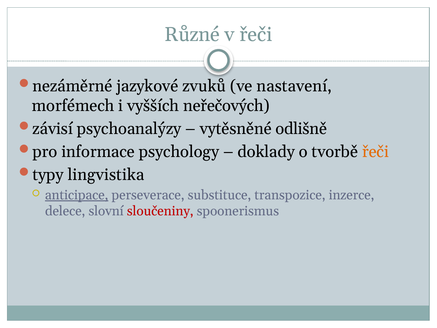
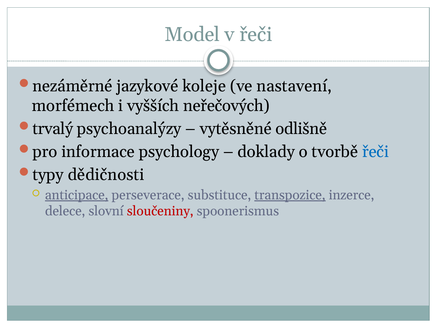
Různé: Různé -> Model (192, 34)
zvuků: zvuků -> koleje (204, 86)
závisí: závisí -> trvalý (53, 129)
řeči colour: orange -> blue (375, 152)
lingvistika: lingvistika -> dědičnosti (106, 175)
transpozice underline: none -> present (290, 195)
